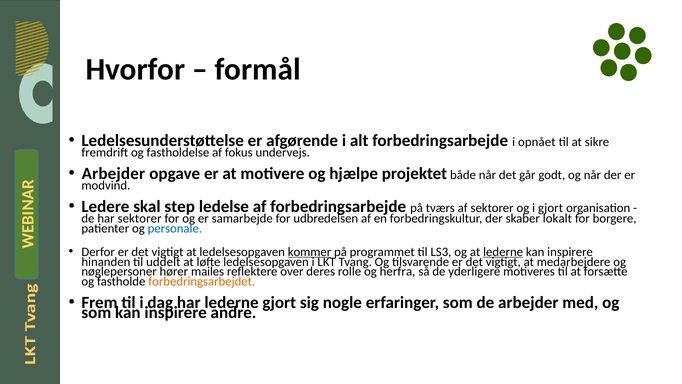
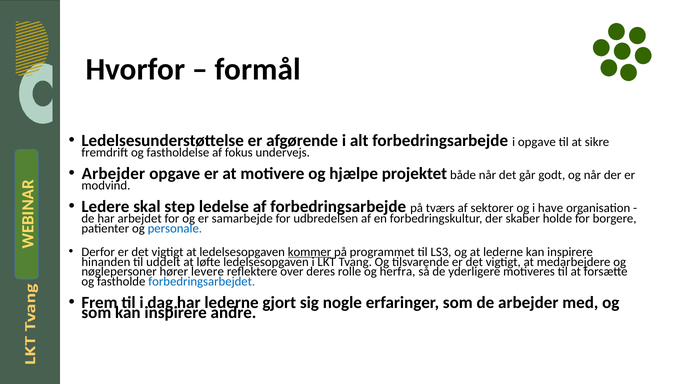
i opnået: opnået -> opgave (537, 142)
i gjort: gjort -> have (551, 208)
har sektorer: sektorer -> arbejdet (140, 219)
lokalt: lokalt -> holde (557, 219)
lederne underline: present -> none (503, 252)
mailes: mailes -> levere (207, 271)
forbedringsarbejdet colour: orange -> blue (202, 281)
